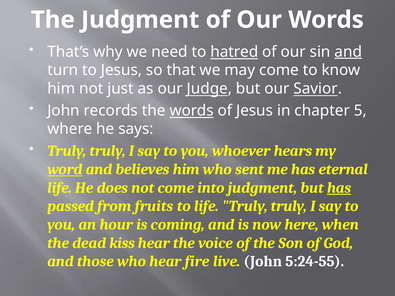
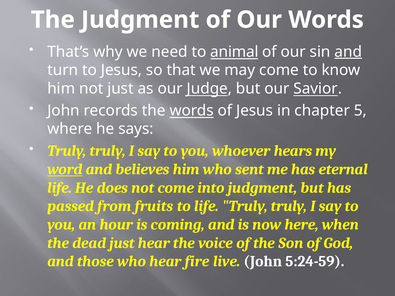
hatred: hatred -> animal (234, 52)
has underline: present -> none (339, 188)
dead kiss: kiss -> just (122, 243)
5:24-55: 5:24-55 -> 5:24-59 (315, 262)
